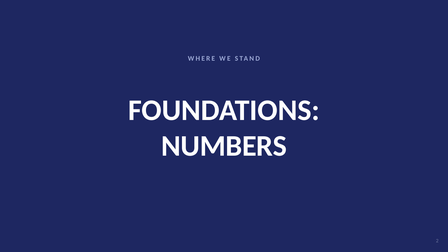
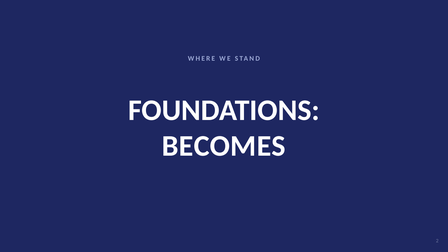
NUMBERS: NUMBERS -> BECOMES (224, 146)
